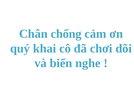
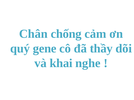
khai: khai -> gene (45, 49)
chơi: chơi -> thầy (101, 49)
biển: biển -> khai (61, 63)
